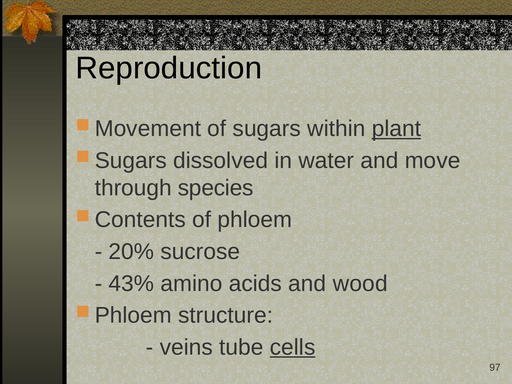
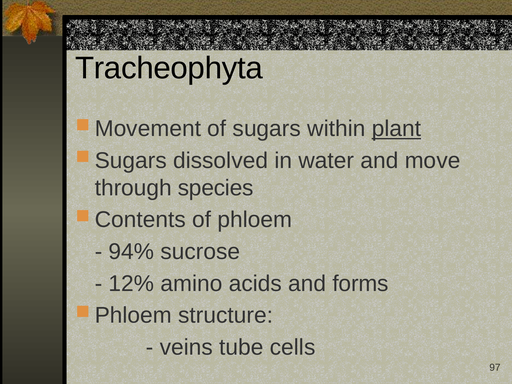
Reproduction: Reproduction -> Tracheophyta (169, 68)
20%: 20% -> 94% (131, 252)
43%: 43% -> 12% (131, 284)
wood: wood -> forms (360, 284)
cells underline: present -> none (293, 347)
